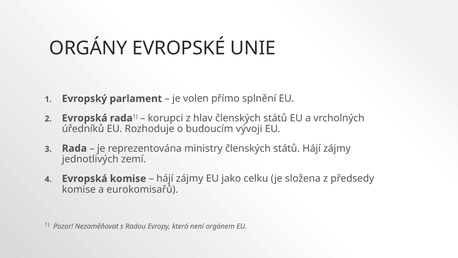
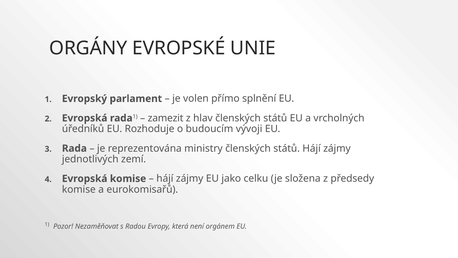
korupci: korupci -> zamezit (166, 118)
